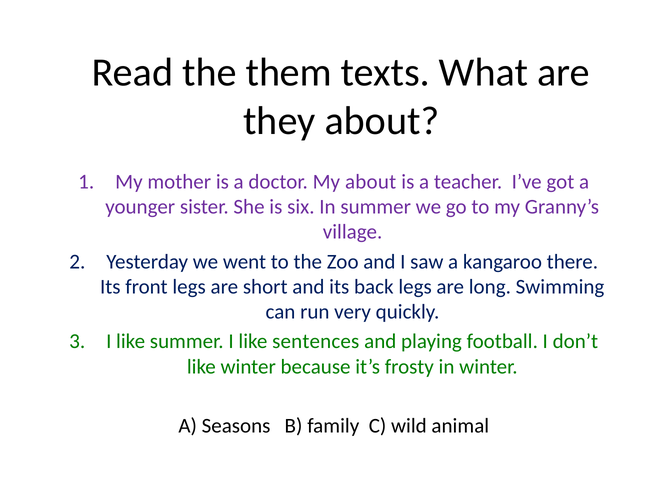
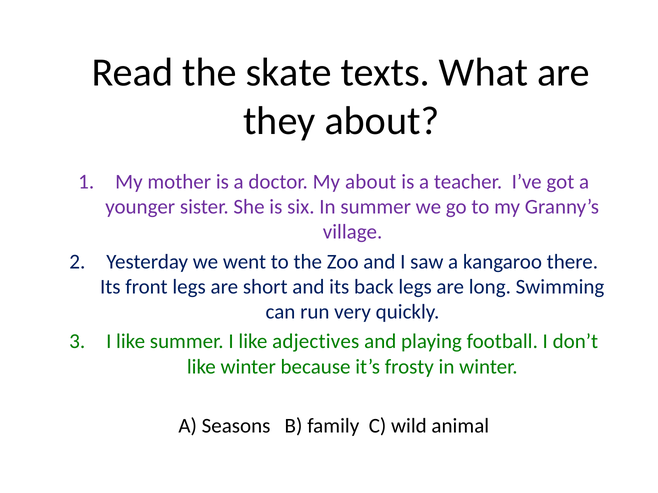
them: them -> skate (289, 73)
sentences: sentences -> adjectives (316, 342)
